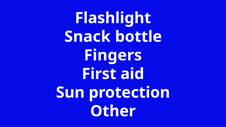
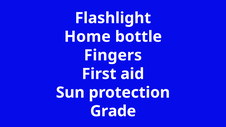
Snack: Snack -> Home (87, 37)
Other: Other -> Grade (113, 111)
